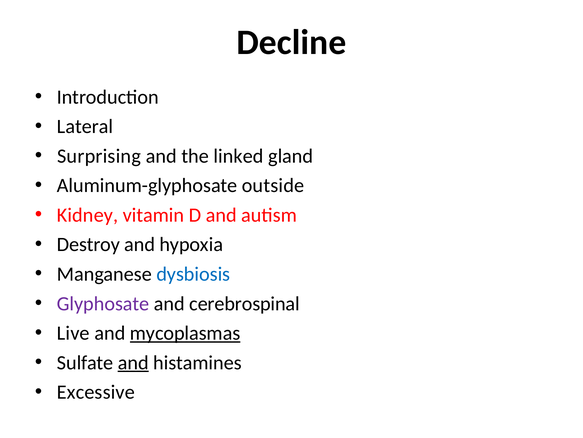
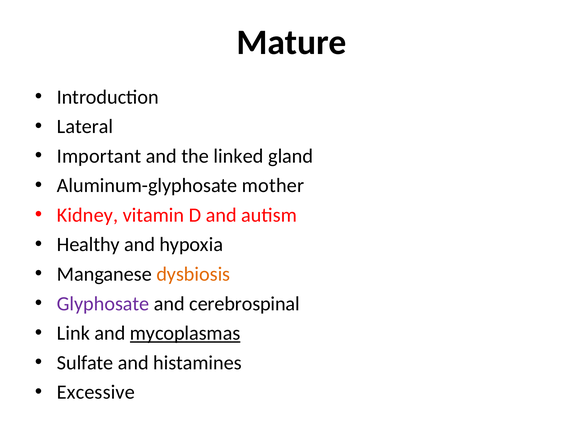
Decline: Decline -> Mature (291, 42)
Surprising: Surprising -> Important (99, 156)
outside: outside -> mother (273, 185)
Destroy: Destroy -> Healthy (88, 244)
dysbiosis colour: blue -> orange (193, 274)
Live: Live -> Link (73, 333)
and underline: present -> none (133, 362)
